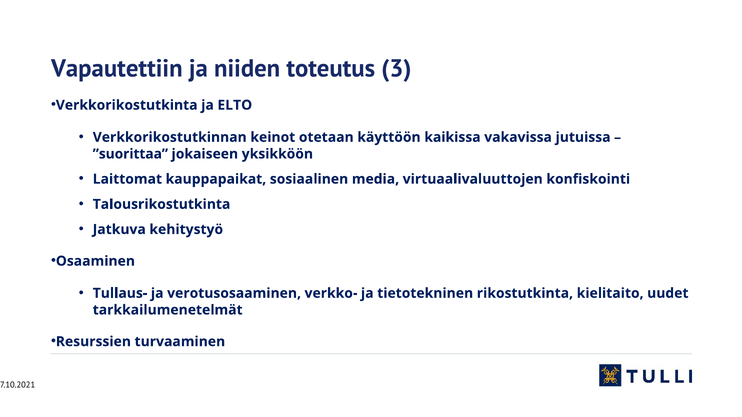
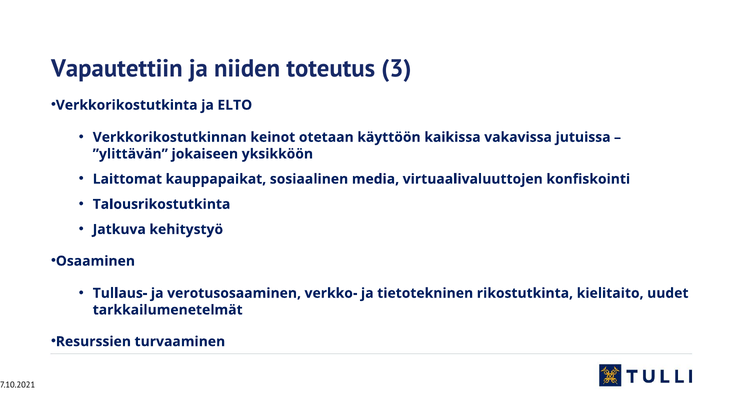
”suorittaa: ”suorittaa -> ”ylittävän (130, 154)
